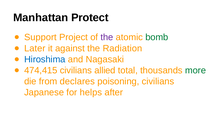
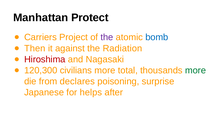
Support: Support -> Carriers (40, 37)
bomb colour: green -> blue (157, 37)
Later: Later -> Then (35, 48)
Hiroshima colour: blue -> red (45, 59)
474,415: 474,415 -> 120,300 (41, 70)
civilians allied: allied -> more (105, 70)
poisoning civilians: civilians -> surprise (158, 81)
